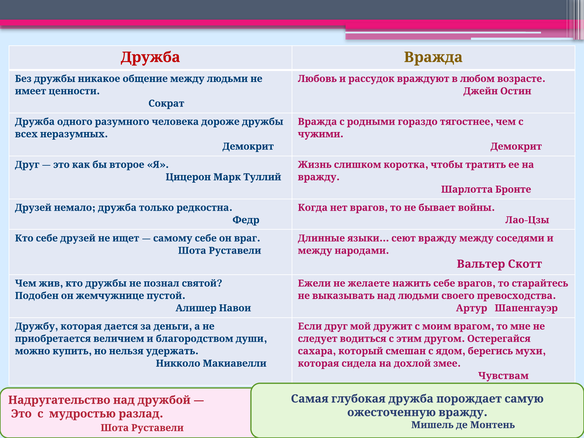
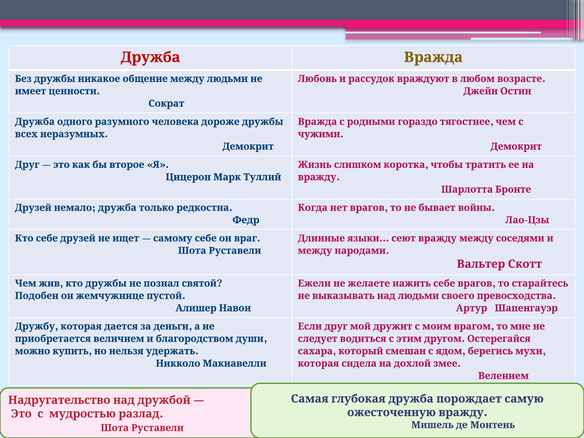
Чувствам: Чувствам -> Велением (503, 376)
